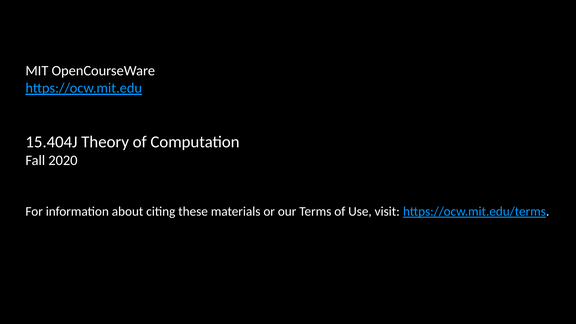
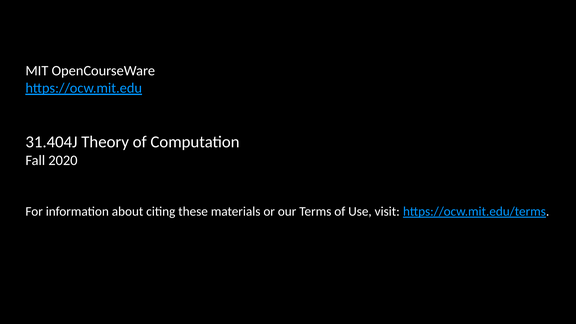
15.404J: 15.404J -> 31.404J (51, 142)
